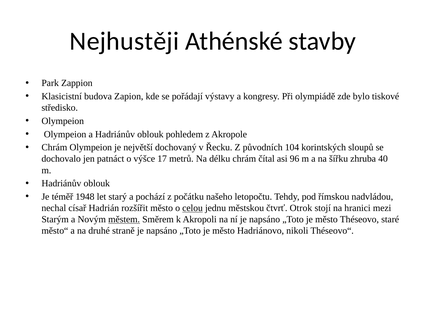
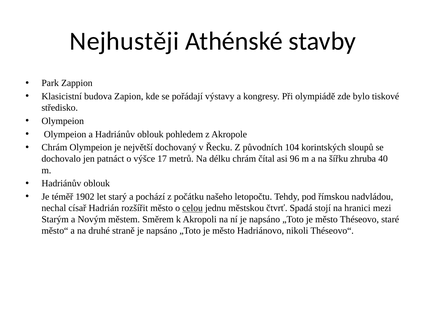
1948: 1948 -> 1902 (85, 196)
Otrok: Otrok -> Spadá (301, 208)
městem underline: present -> none (124, 219)
